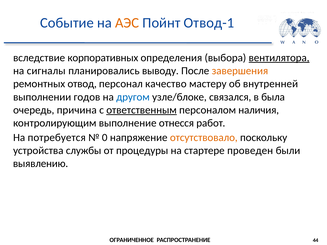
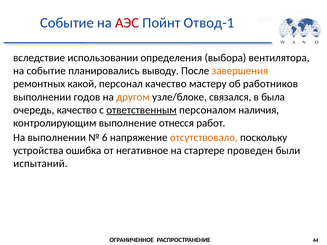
АЭС colour: orange -> red (127, 23)
корпоративных: корпоративных -> использовании (103, 58)
вентилятора underline: present -> none (279, 58)
на сигналы: сигналы -> событие (46, 71)
отвод: отвод -> какой (82, 84)
внутренней: внутренней -> работников (270, 84)
другом colour: blue -> orange (133, 97)
очередь причина: причина -> качество (77, 110)
На потребуется: потребуется -> выполнении (57, 138)
0: 0 -> 6 (105, 138)
службы: службы -> ошибка (84, 151)
процедуры: процедуры -> негативное (142, 151)
выявлению: выявлению -> испытаний (40, 164)
